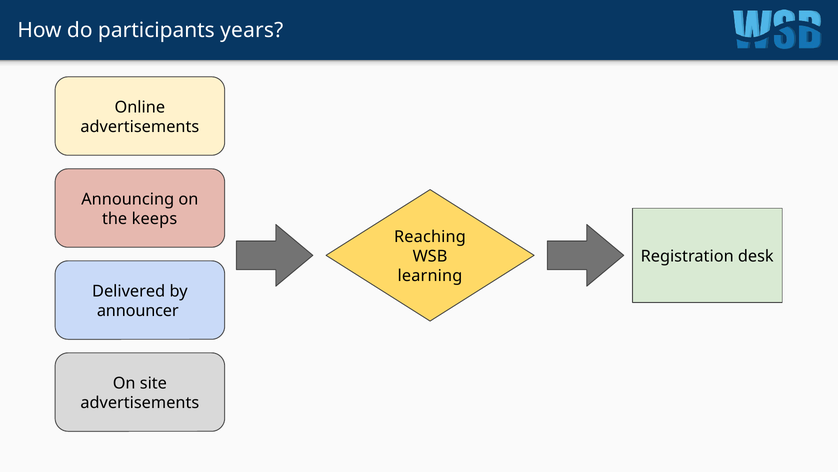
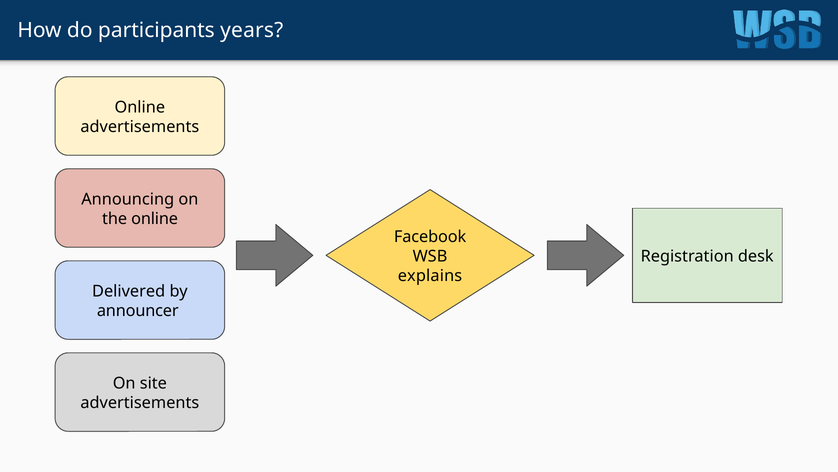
the keeps: keeps -> online (155, 219)
Reaching: Reaching -> Facebook (430, 237)
learning: learning -> explains (430, 276)
